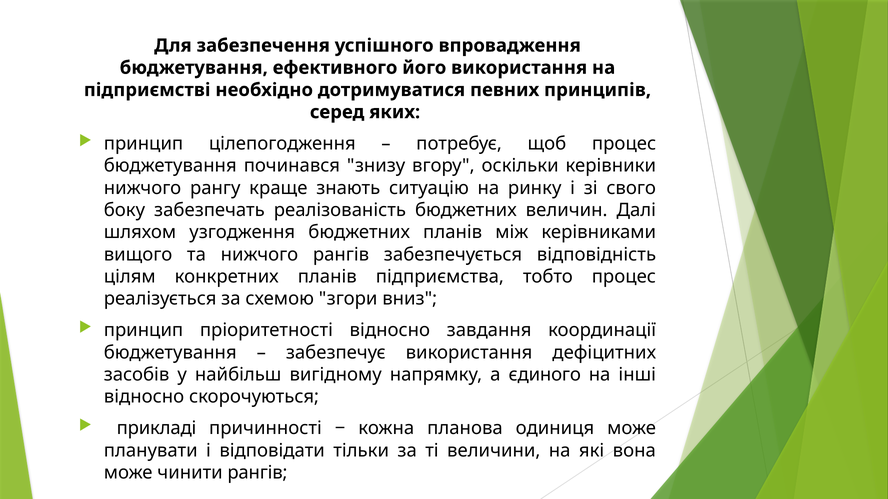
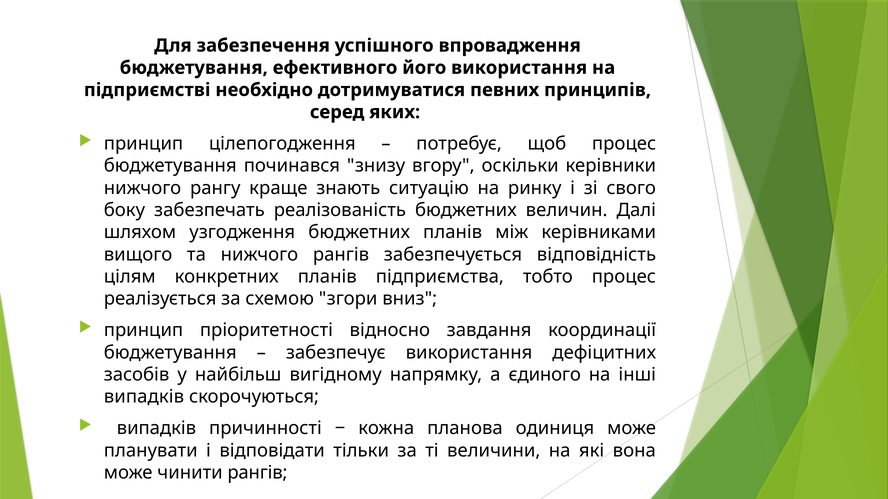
відносно: відносно -> випадків (144, 397)
прикладі: прикладі -> випадків (156, 429)
